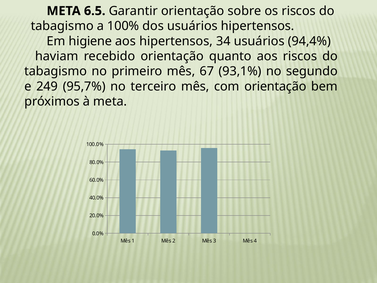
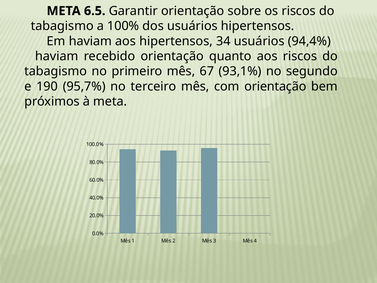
Em higiene: higiene -> haviam (90, 41)
249: 249 -> 190 (47, 86)
